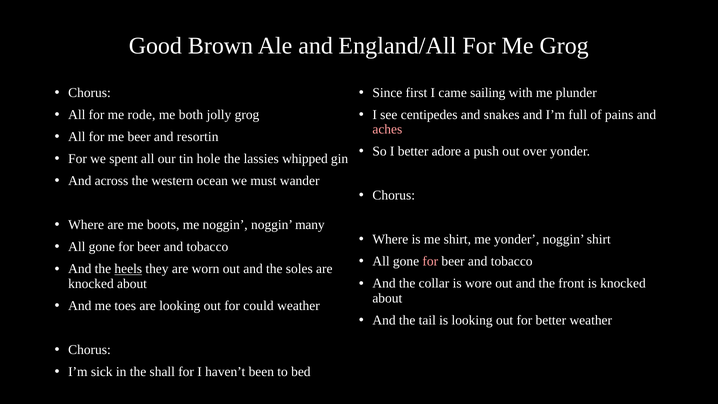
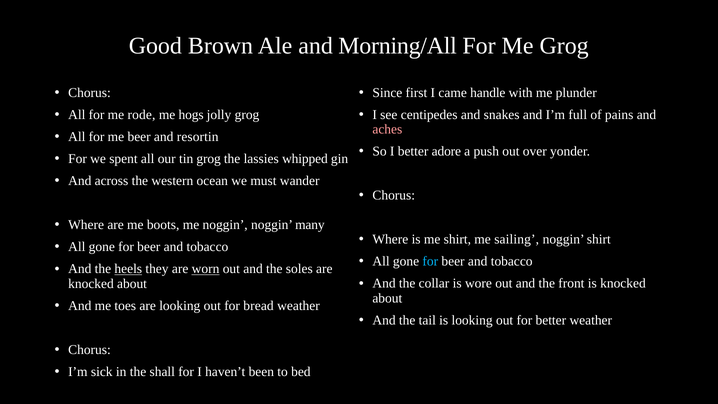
England/All: England/All -> Morning/All (398, 46)
sailing: sailing -> handle (488, 93)
both: both -> hogs (191, 115)
tin hole: hole -> grog (209, 159)
me yonder: yonder -> sailing (517, 239)
for colour: pink -> light blue (430, 261)
worn underline: none -> present (206, 269)
could: could -> bread (259, 306)
